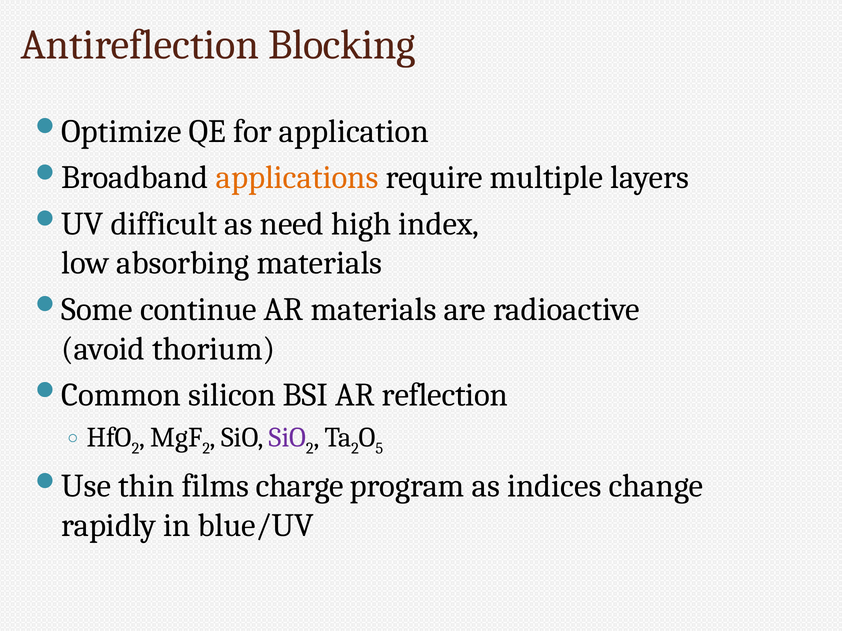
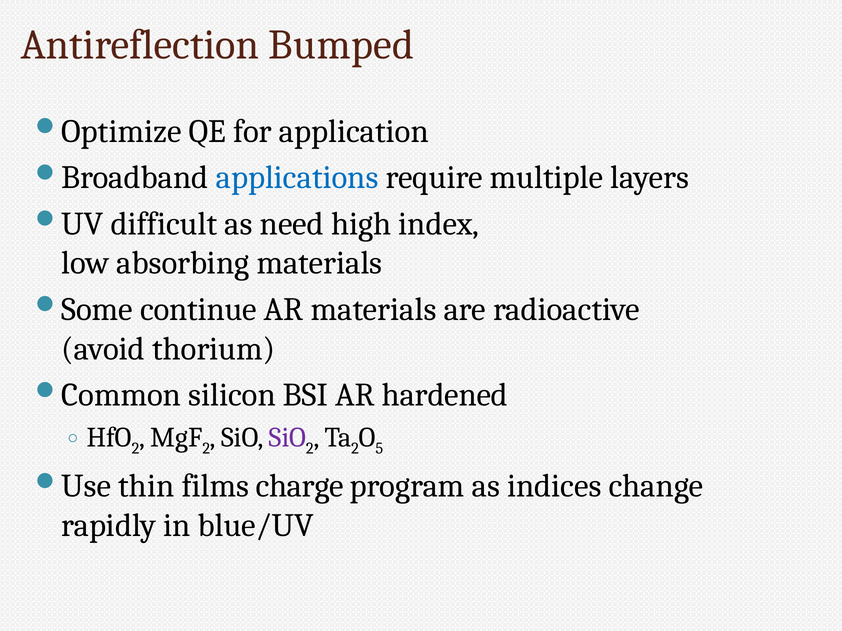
Blocking: Blocking -> Bumped (341, 45)
applications colour: orange -> blue (297, 178)
reflection: reflection -> hardened (445, 395)
